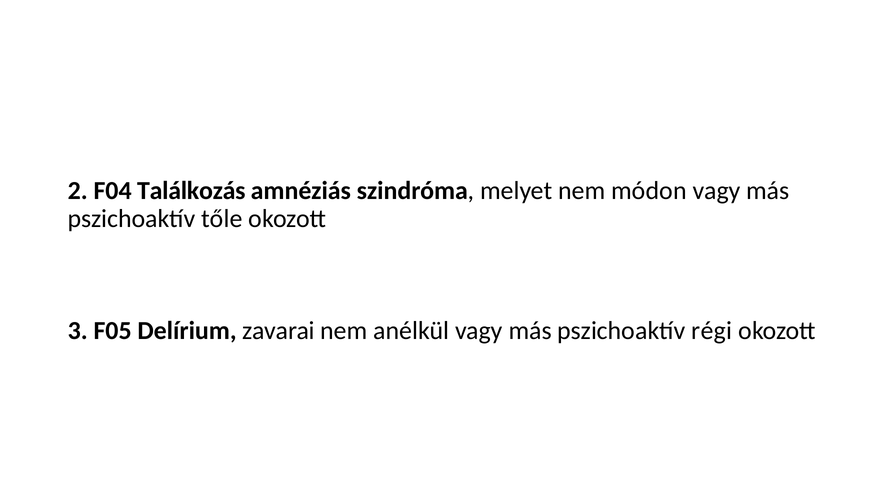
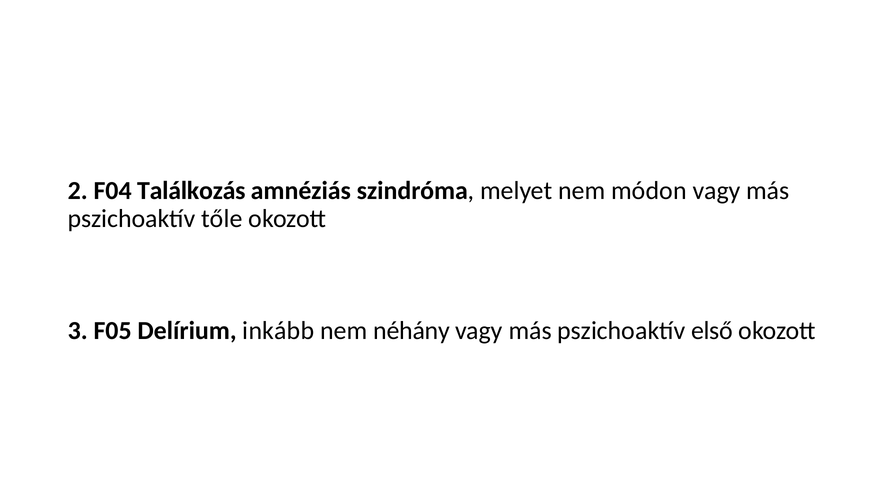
zavarai: zavarai -> inkább (278, 330)
anélkül: anélkül -> néhány (411, 330)
régi: régi -> első (712, 330)
